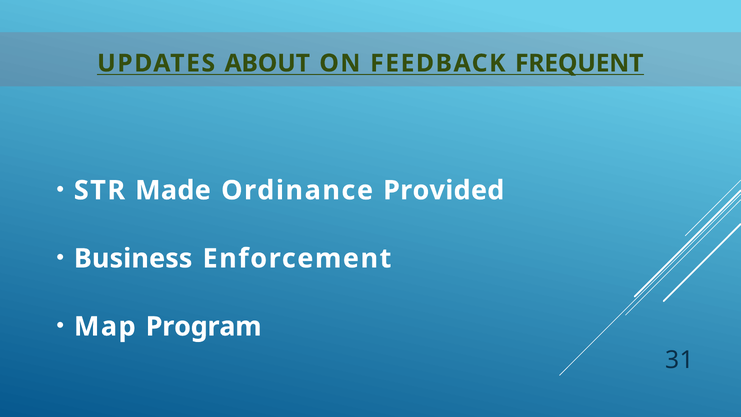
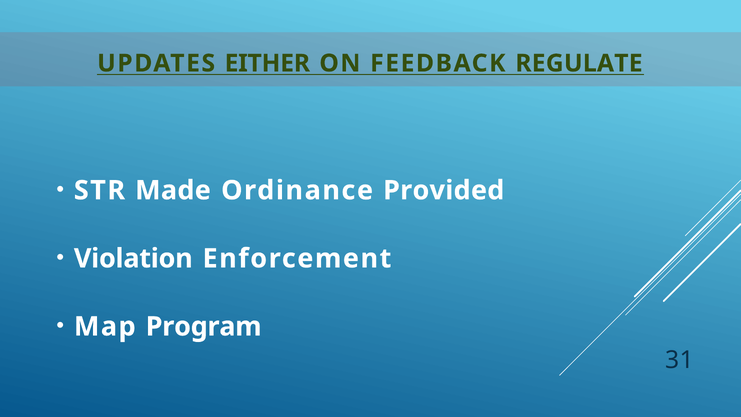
ABOUT: ABOUT -> EITHER (267, 63)
FREQUENT: FREQUENT -> REGULATE (579, 63)
Business: Business -> Violation (133, 258)
